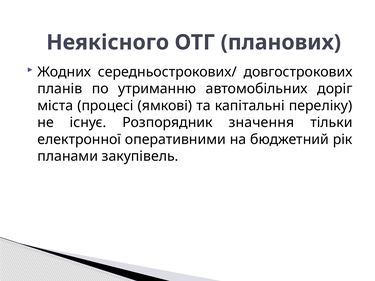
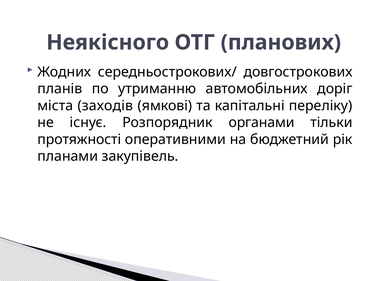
процесі: процесі -> заходів (105, 106)
значення: значення -> органами (262, 123)
електронної: електронної -> протяжності (79, 140)
